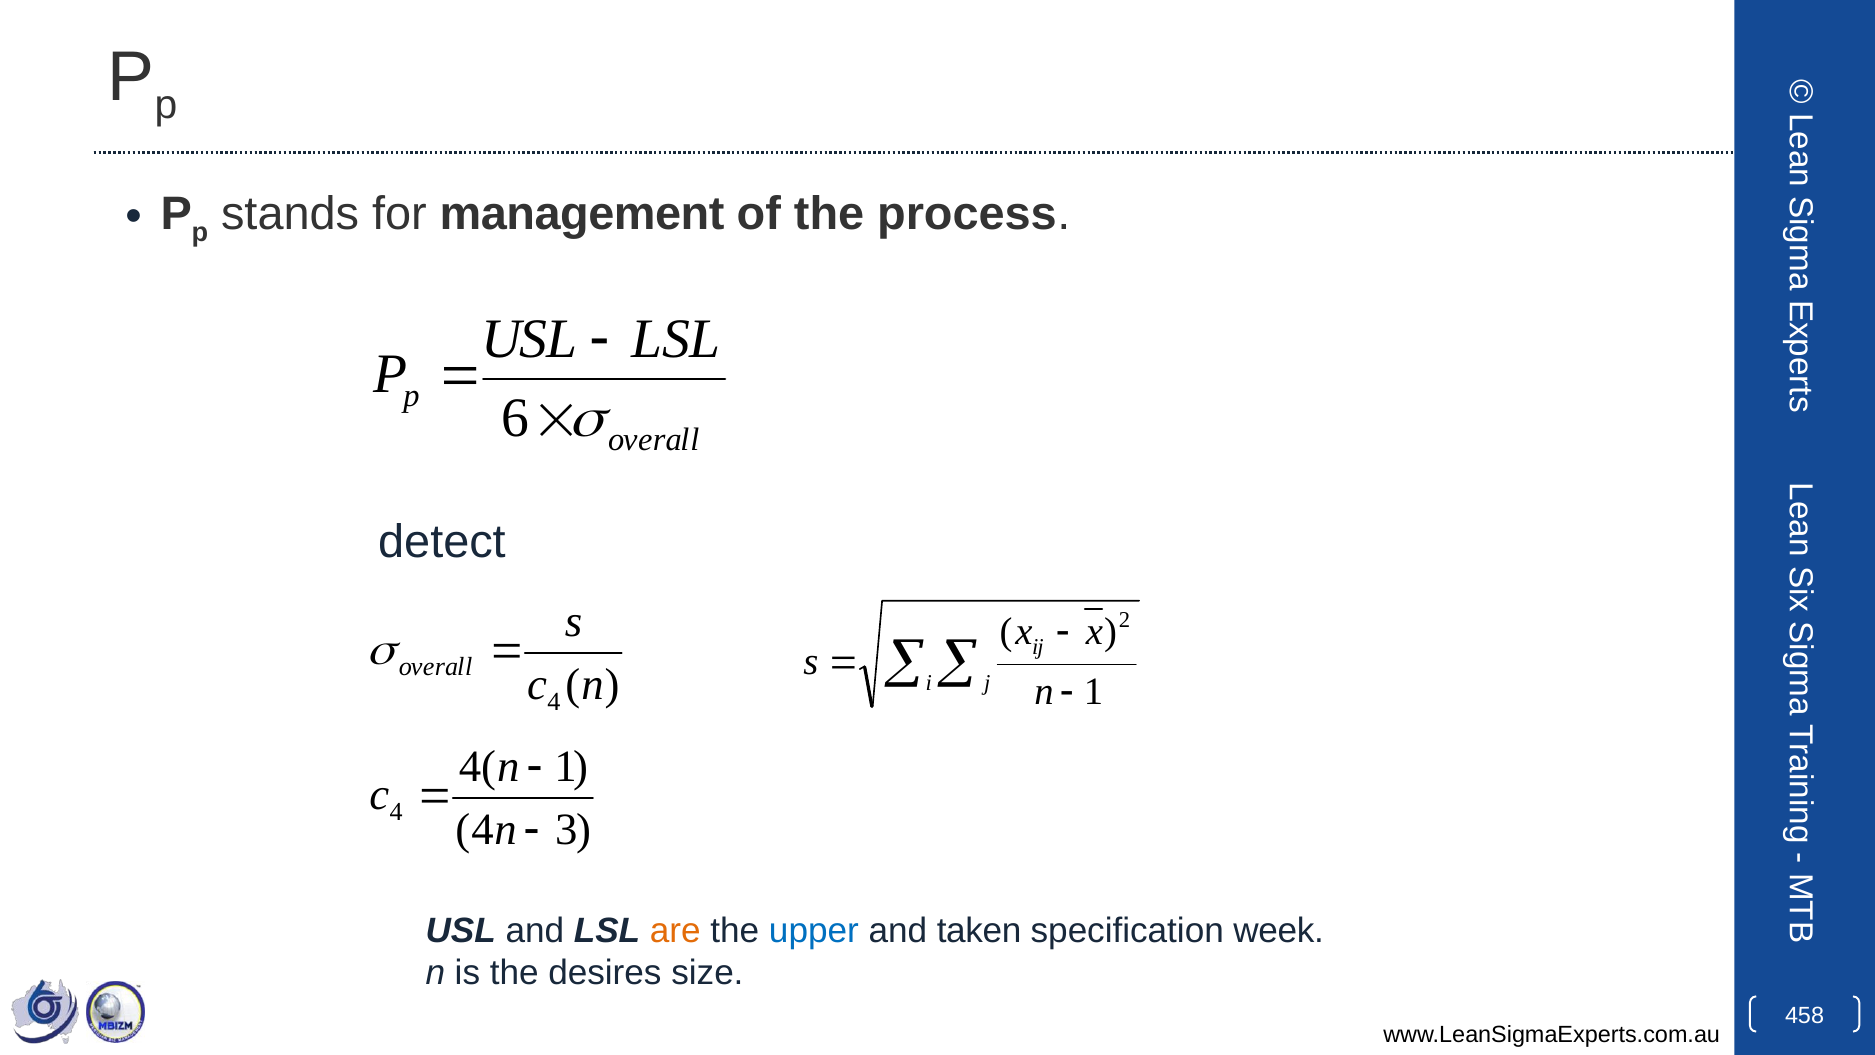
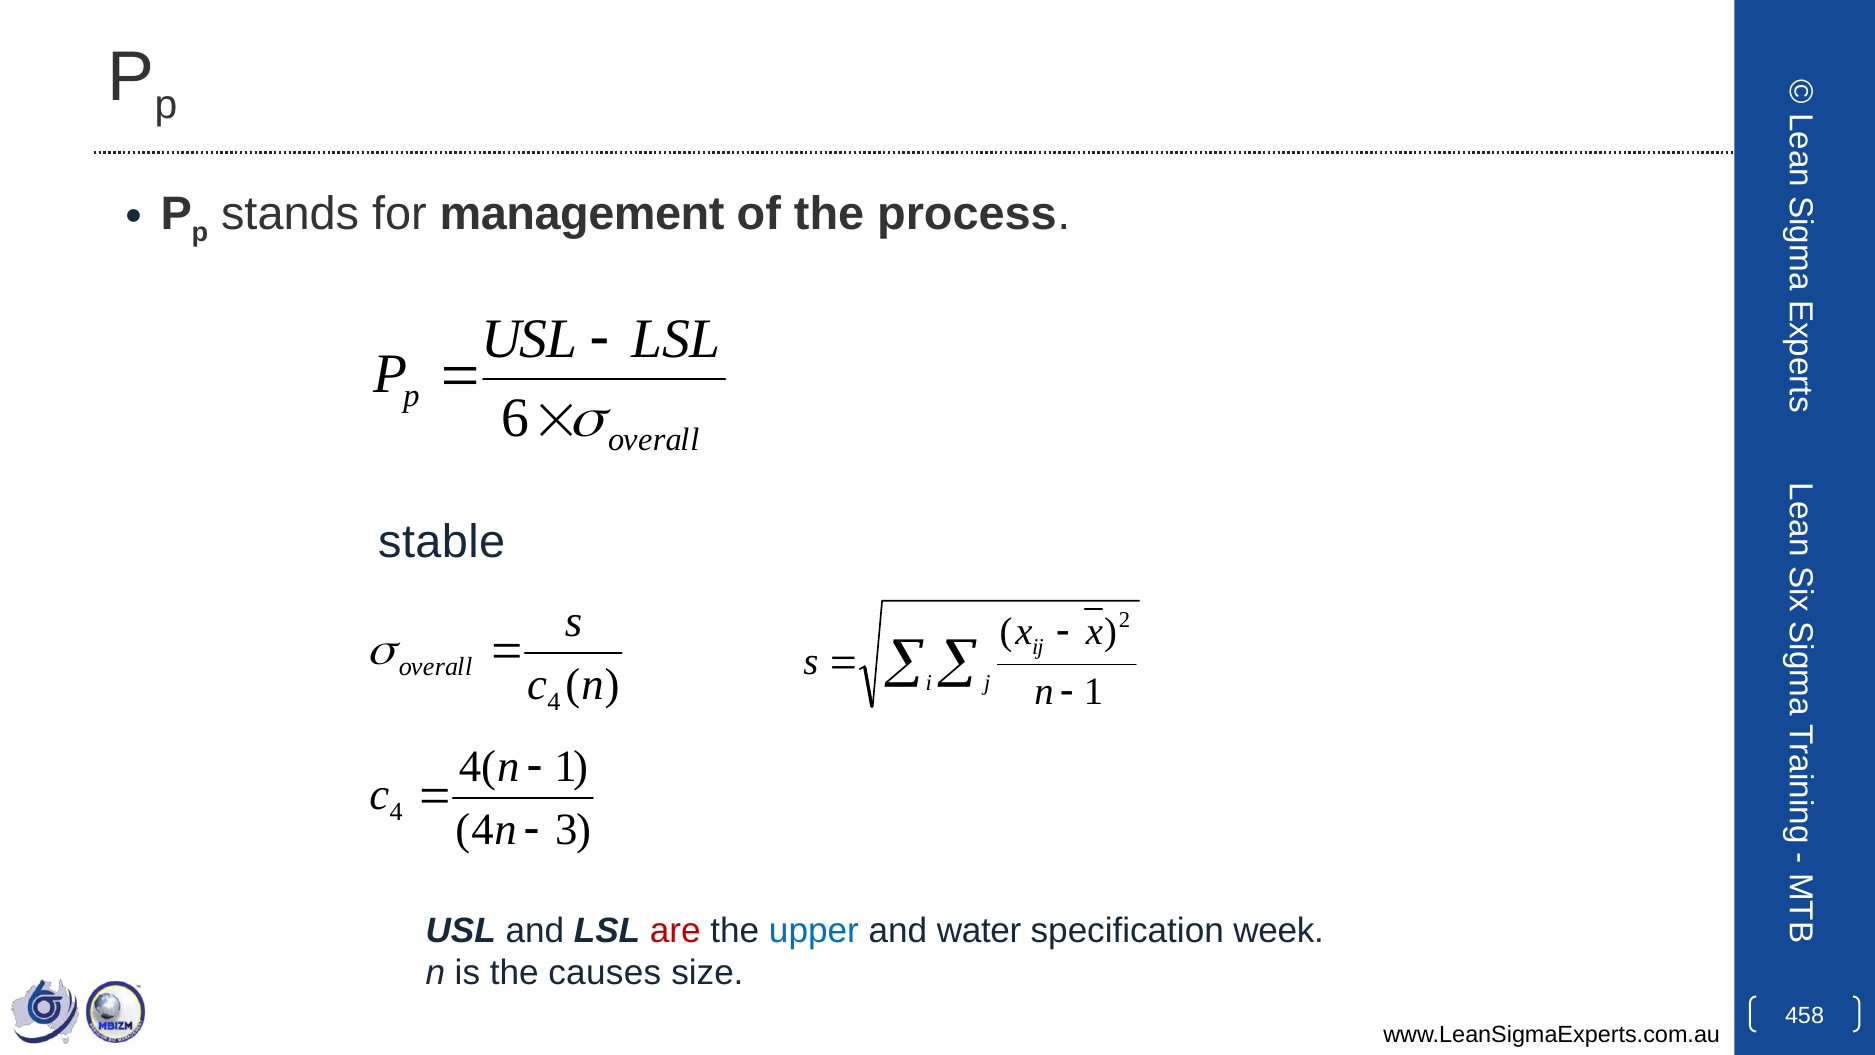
detect: detect -> stable (442, 542)
are colour: orange -> red (675, 931)
taken: taken -> water (979, 931)
desires: desires -> causes (605, 973)
